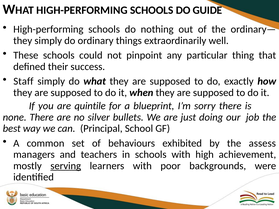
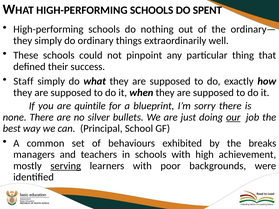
GUIDE: GUIDE -> SPENT (207, 10)
our underline: none -> present (233, 117)
assess: assess -> breaks (262, 143)
